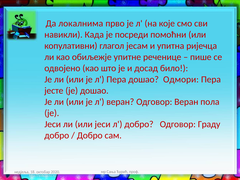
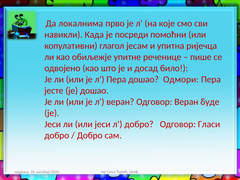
пола: пола -> буде (210, 102)
Граду: Граду -> Гласи (209, 124)
